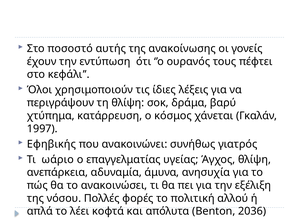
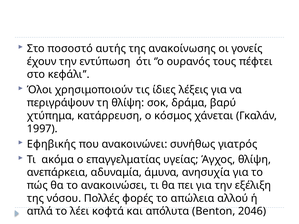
ωάριο: ωάριο -> ακόμα (58, 160)
πολιτική: πολιτική -> απώλεια (193, 199)
2036: 2036 -> 2046 (252, 211)
